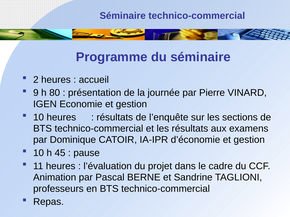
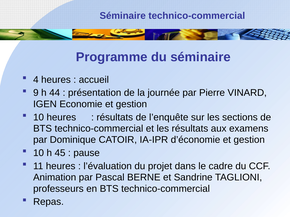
2: 2 -> 4 (36, 80)
80: 80 -> 44 (55, 93)
